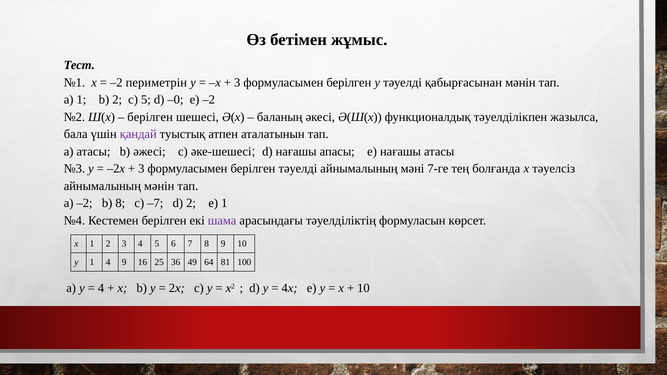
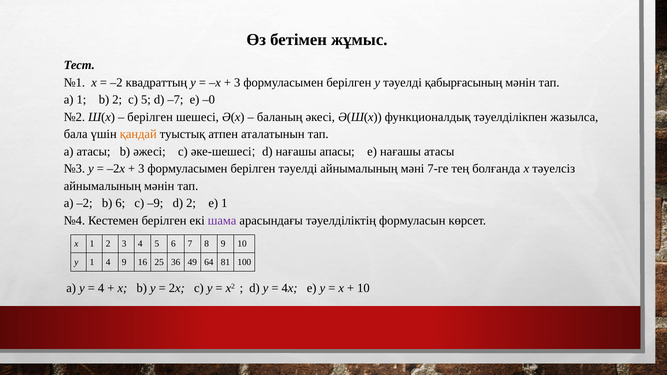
периметрін: периметрін -> квадраттың (156, 82)
қабырғасынан: қабырғасынан -> қабырғасының (464, 82)
–0: –0 -> –7 (175, 100)
e –2: –2 -> –0 (209, 100)
қандай colour: purple -> orange (138, 134)
b 8: 8 -> 6 (120, 203)
–7: –7 -> –9 (155, 203)
